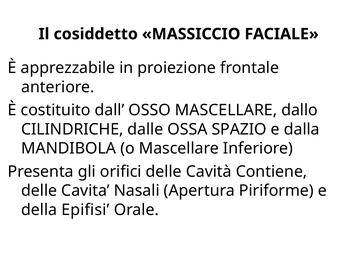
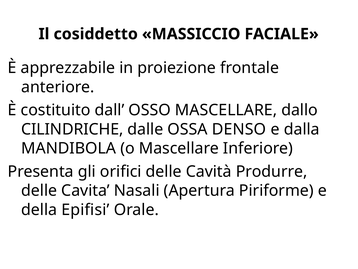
SPAZIO: SPAZIO -> DENSO (239, 129)
Contiene: Contiene -> Produrre (272, 171)
